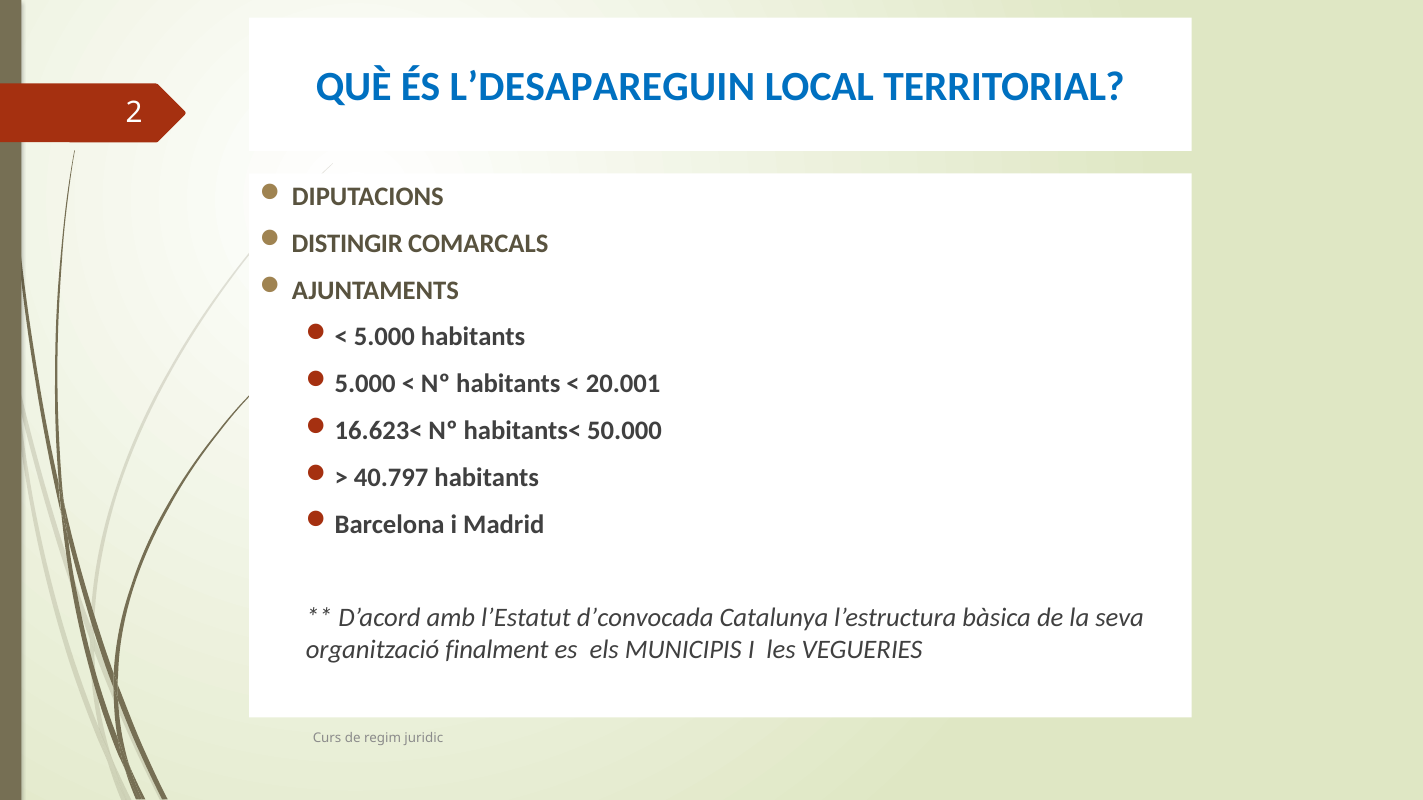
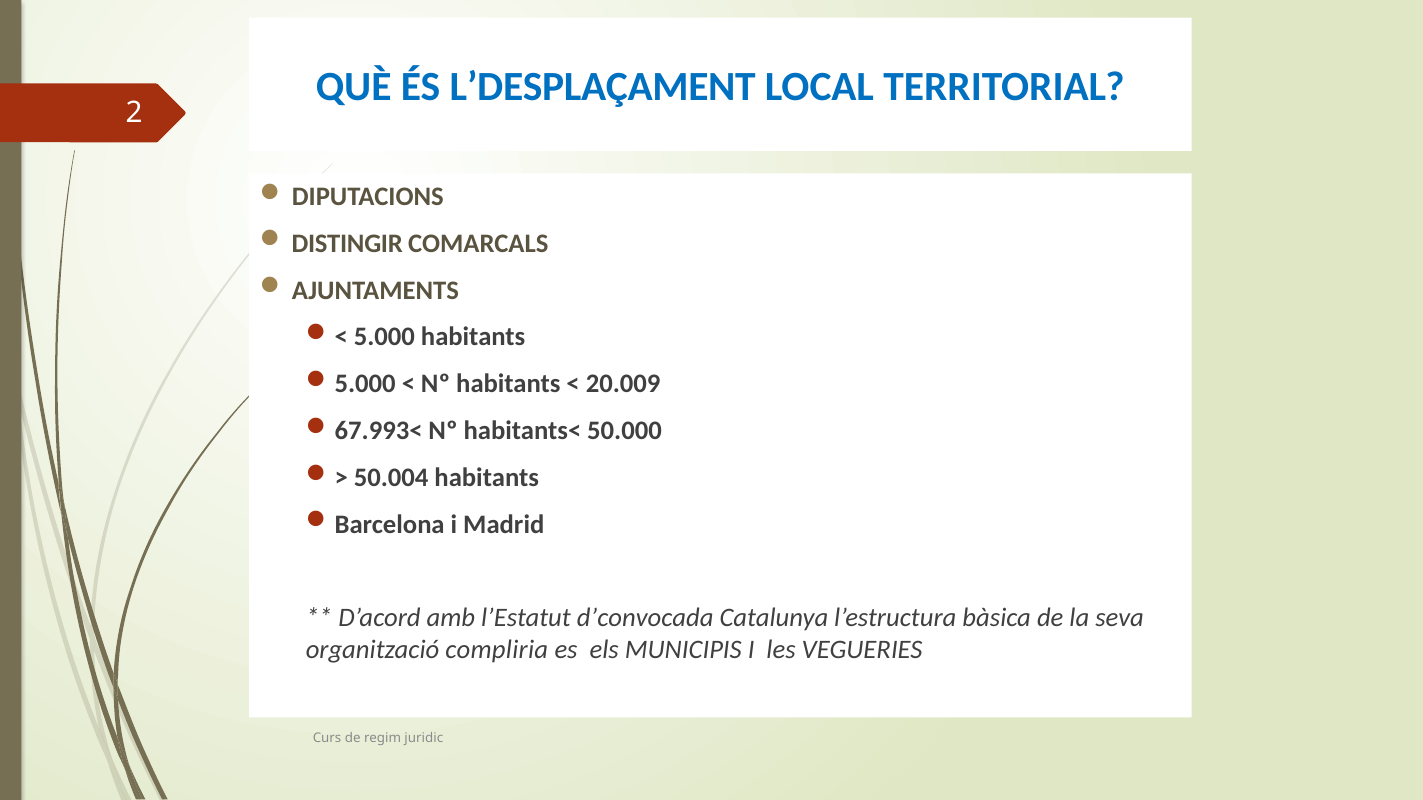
L’DESAPAREGUIN: L’DESAPAREGUIN -> L’DESPLAÇAMENT (603, 87)
20.001: 20.001 -> 20.009 (623, 384)
16.623<: 16.623< -> 67.993< (379, 431)
40.797: 40.797 -> 50.004 (391, 478)
finalment: finalment -> compliria (497, 650)
